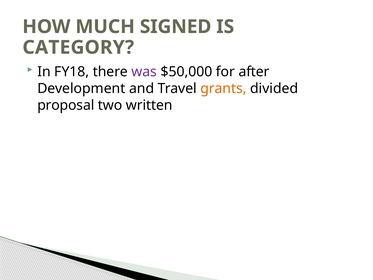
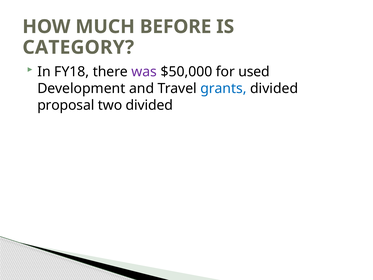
SIGNED: SIGNED -> BEFORE (176, 27)
after: after -> used (254, 72)
grants colour: orange -> blue (223, 88)
two written: written -> divided (149, 105)
